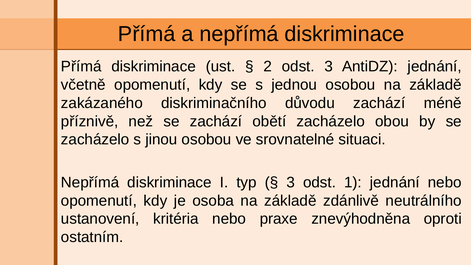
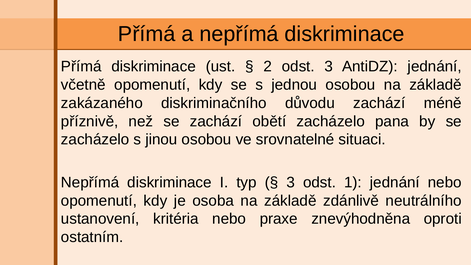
obou: obou -> pana (392, 121)
